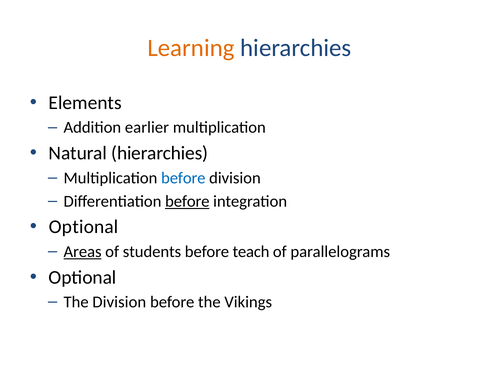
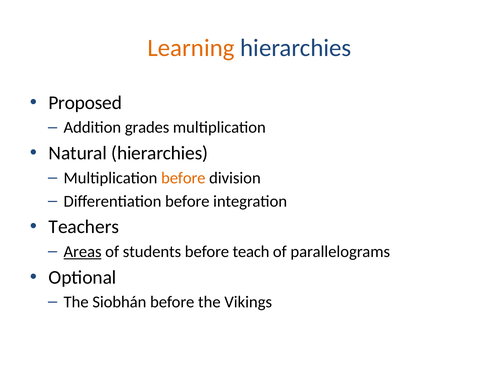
Elements: Elements -> Proposed (85, 103)
earlier: earlier -> grades (147, 128)
before colour: blue -> orange (183, 178)
before underline: present -> none (187, 201)
Optional: Optional -> Teachers (84, 227)
The Division: Division -> Siobhán (119, 302)
